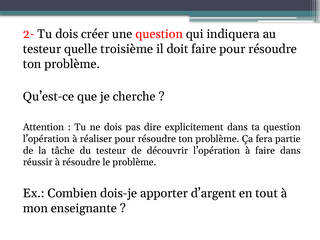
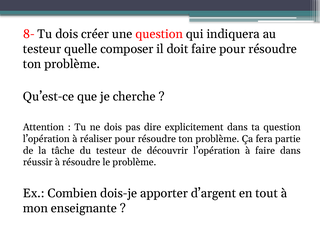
2-: 2- -> 8- (29, 34)
troisième: troisième -> composer (127, 49)
